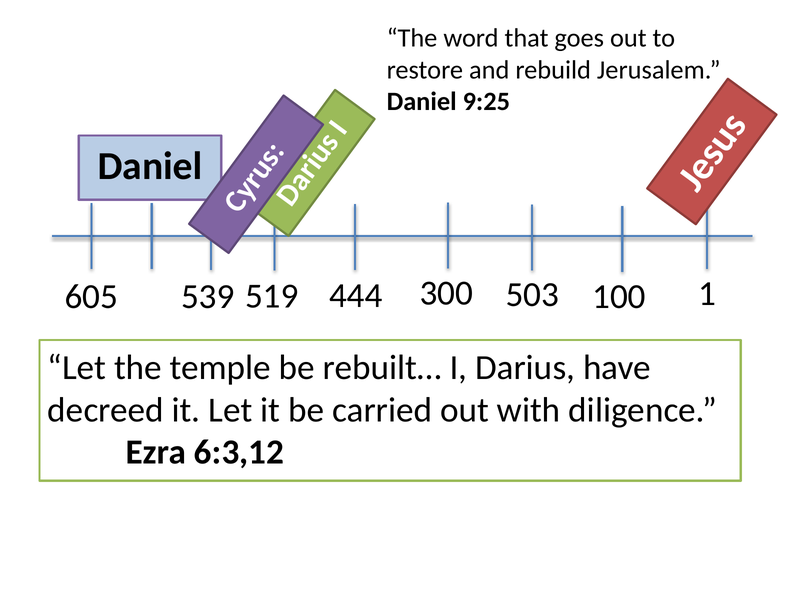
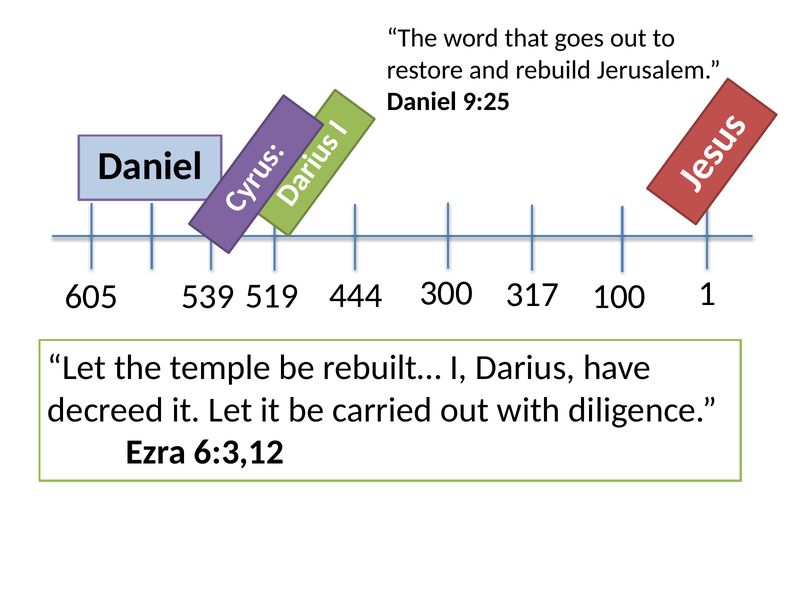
503: 503 -> 317 (532, 295)
